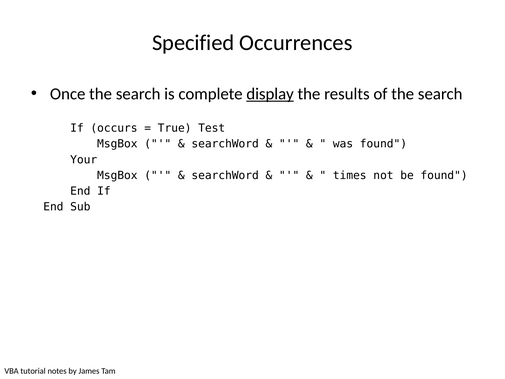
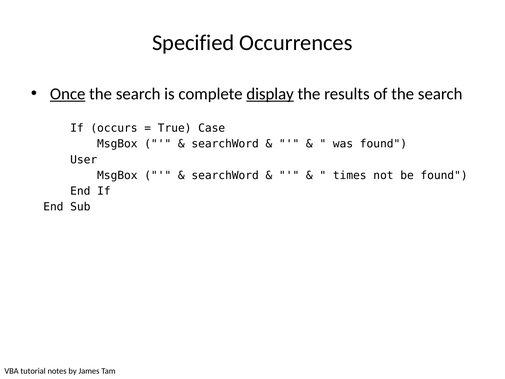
Once underline: none -> present (68, 94)
Test: Test -> Case (212, 128)
Your: Your -> User (84, 160)
